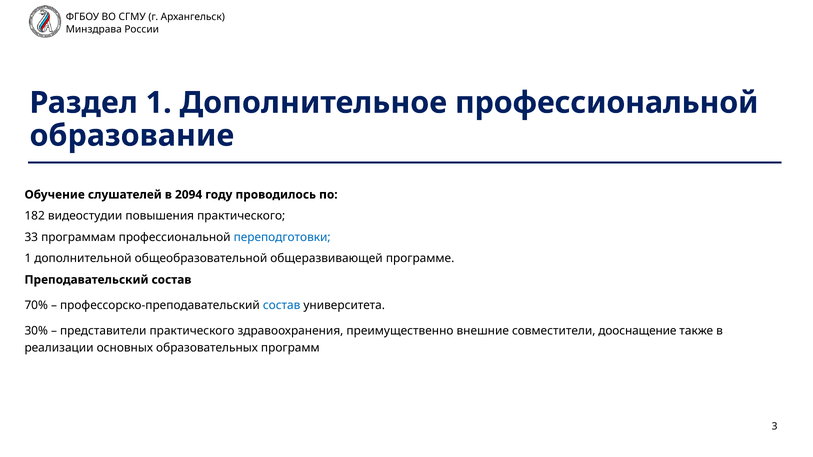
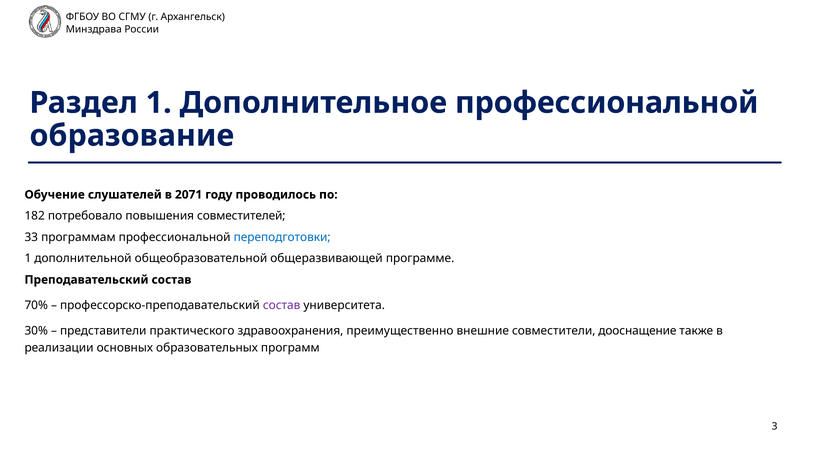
2094: 2094 -> 2071 (189, 195)
видеостудии: видеостудии -> потребовало (85, 216)
повышения практического: практического -> совместителей (241, 216)
состав colour: blue -> purple (282, 306)
